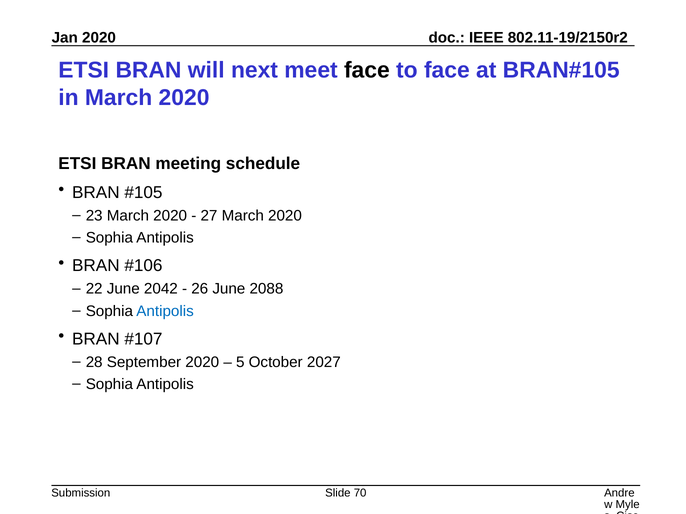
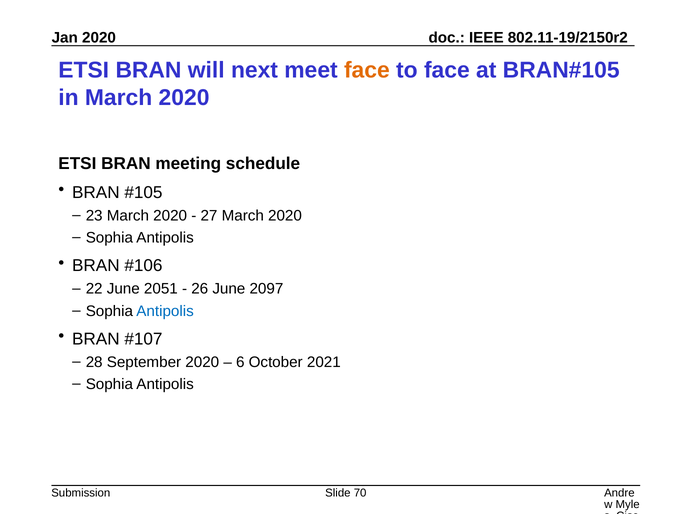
face colour: black -> orange (367, 70)
2042: 2042 -> 2051 (161, 289)
2088: 2088 -> 2097 (266, 289)
5: 5 -> 6 (240, 363)
2027: 2027 -> 2021 (324, 363)
